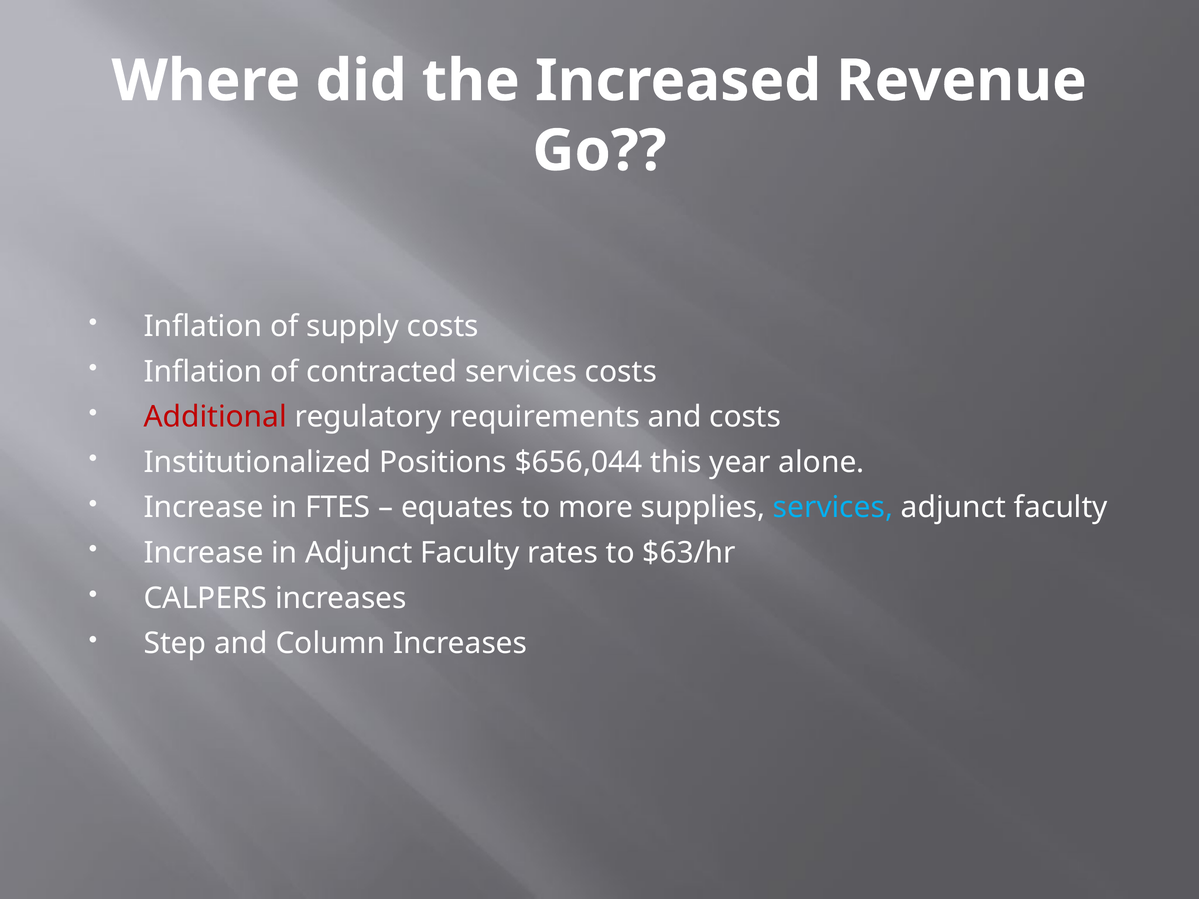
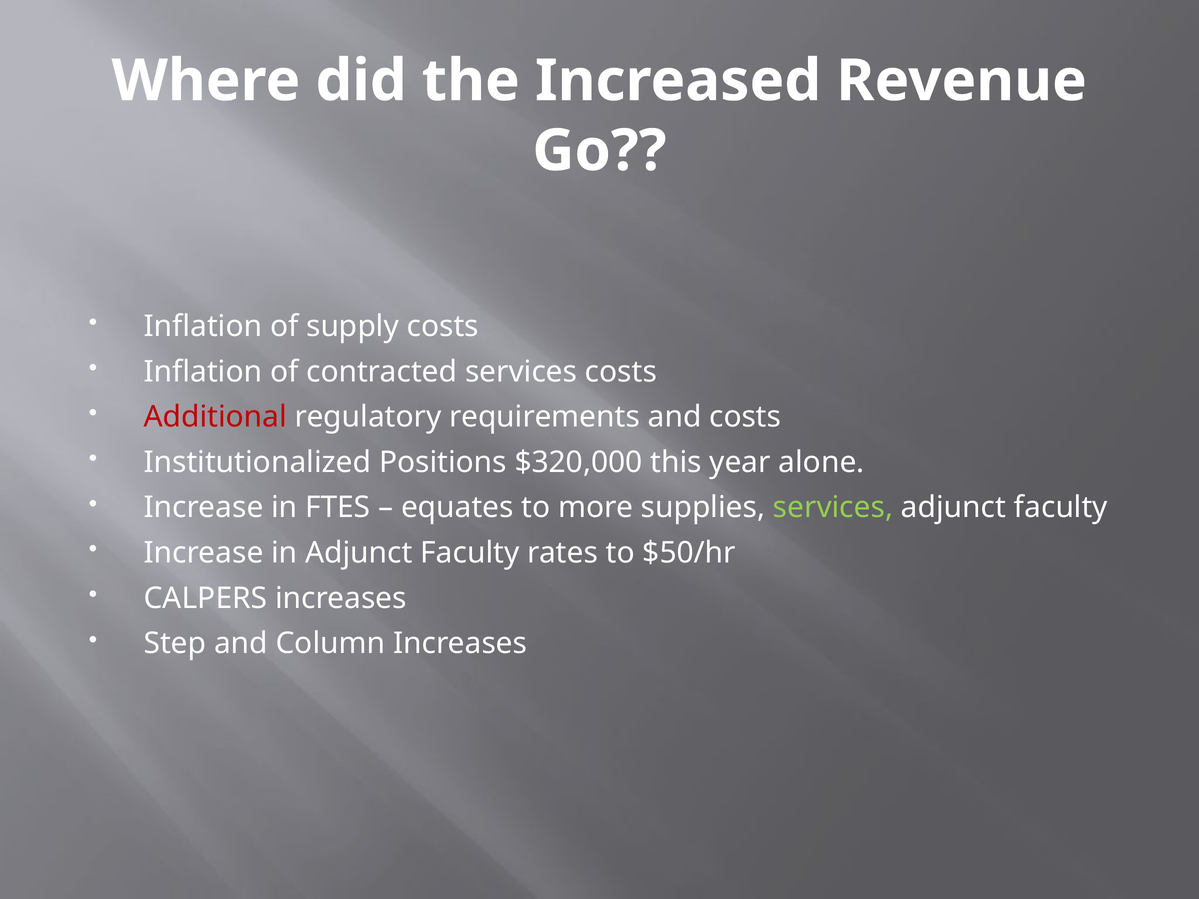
$656,044: $656,044 -> $320,000 (579, 462)
services colour: light blue -> light green (833, 508)
$63/hr: $63/hr -> $50/hr (689, 553)
